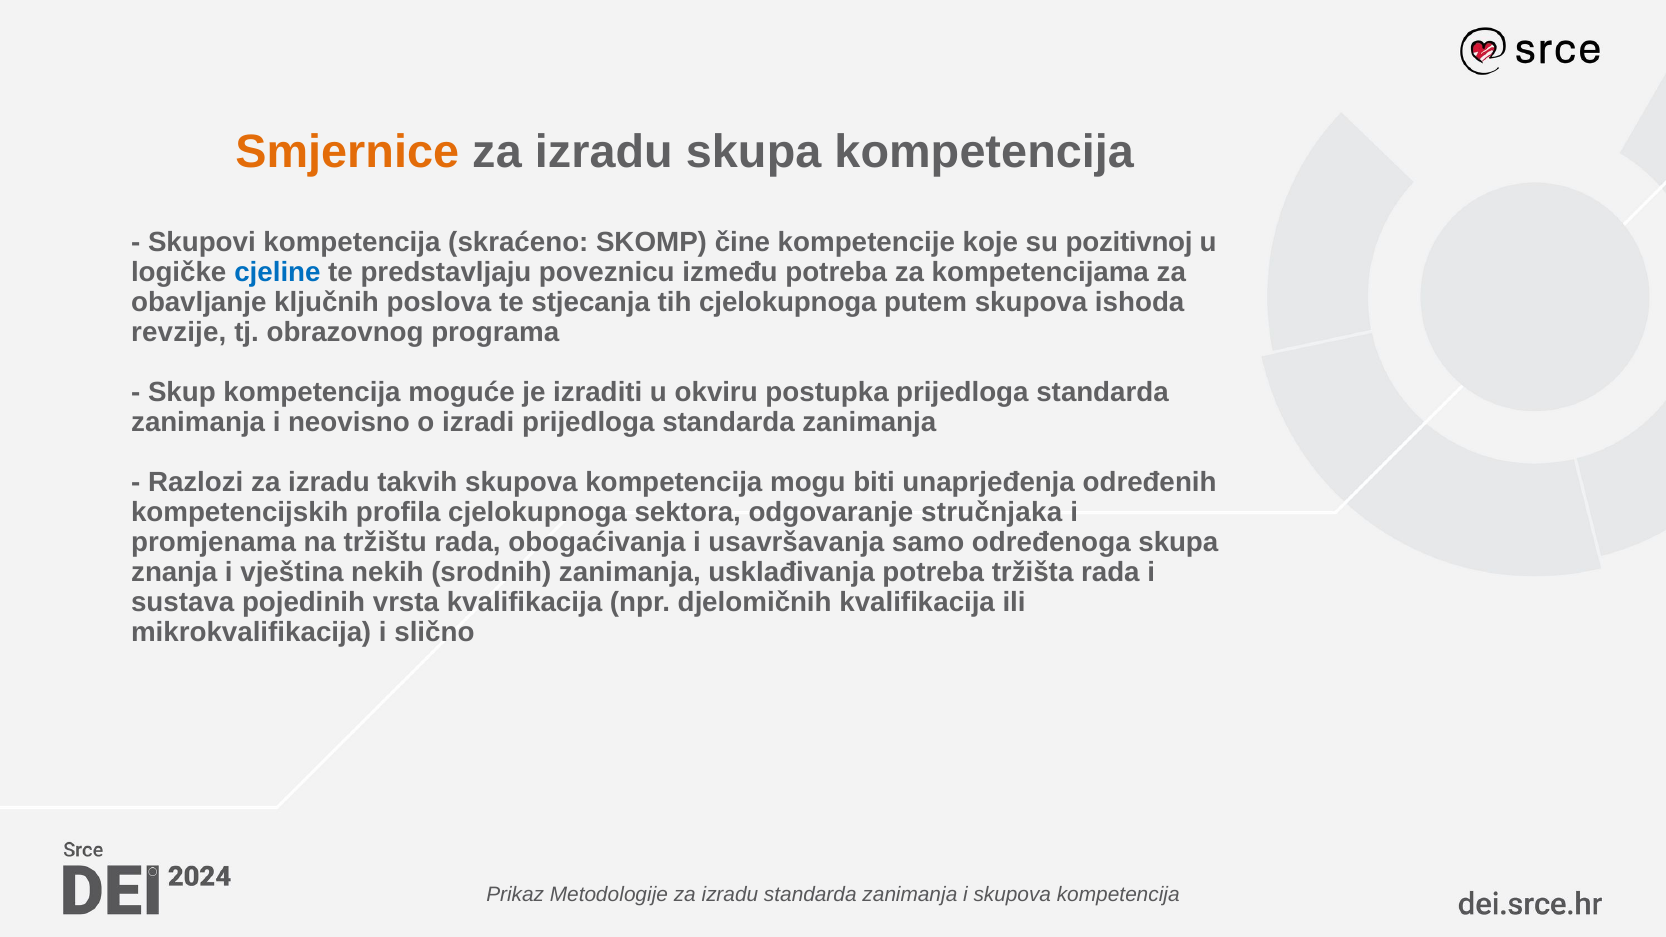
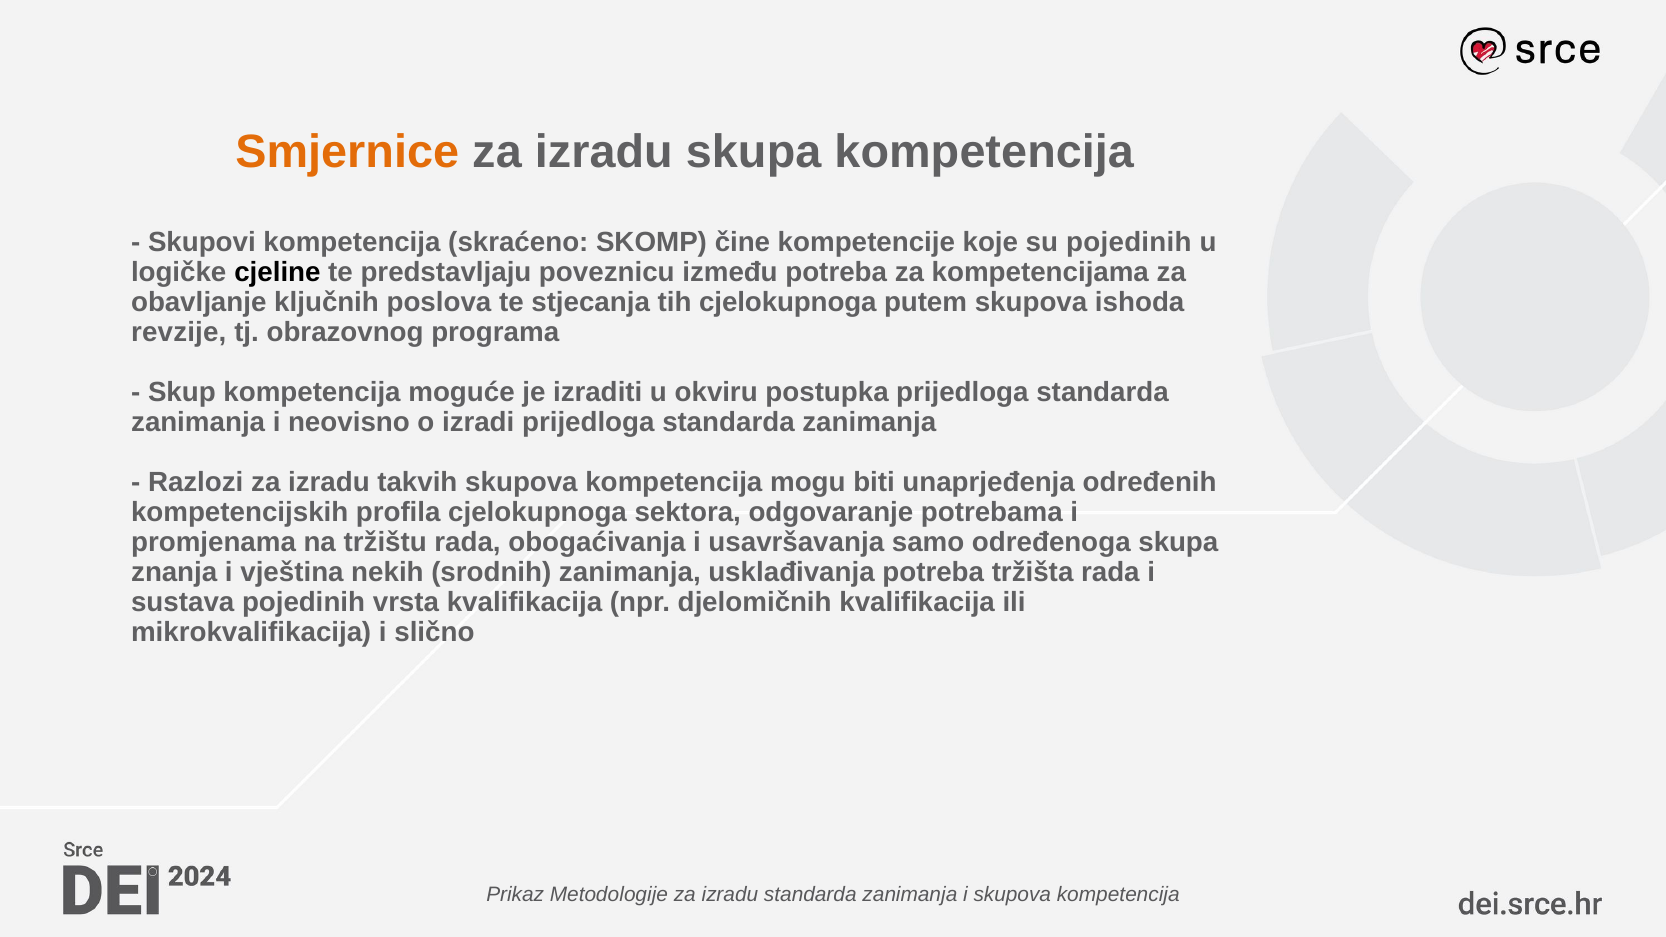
su pozitivnoj: pozitivnoj -> pojedinih (1129, 243)
cjeline colour: blue -> black (277, 273)
stručnjaka: stručnjaka -> potrebama (992, 513)
